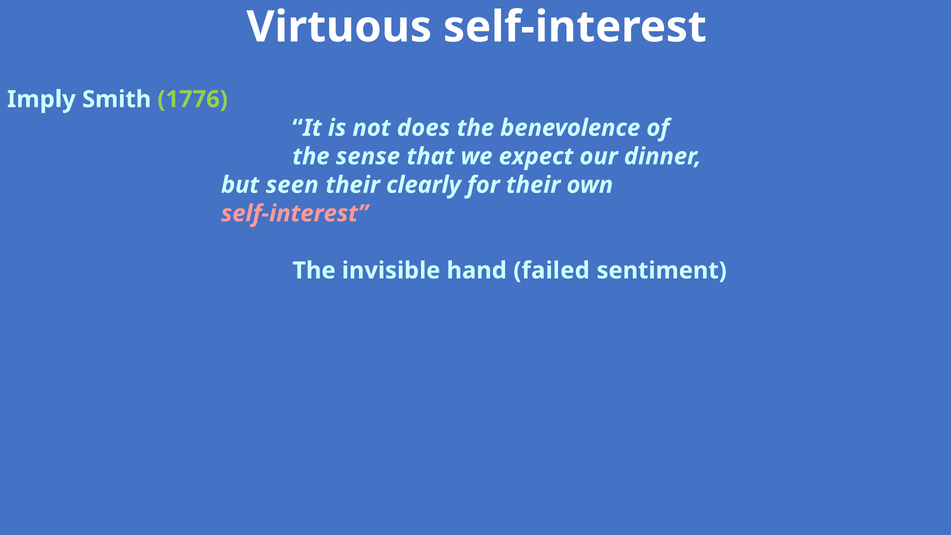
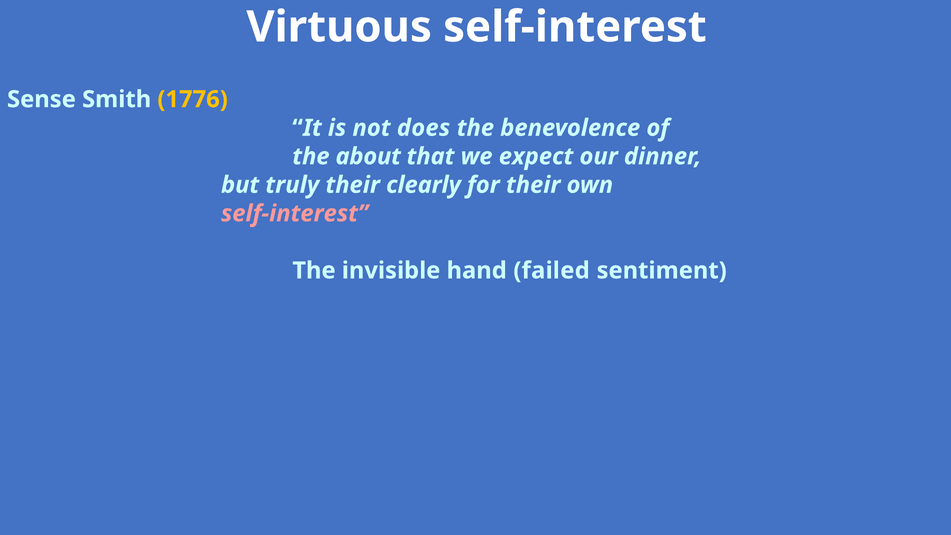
Imply: Imply -> Sense (41, 99)
1776 colour: light green -> yellow (193, 99)
sense: sense -> about (368, 156)
seen: seen -> truly (292, 185)
